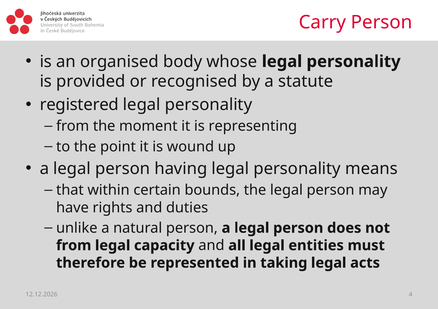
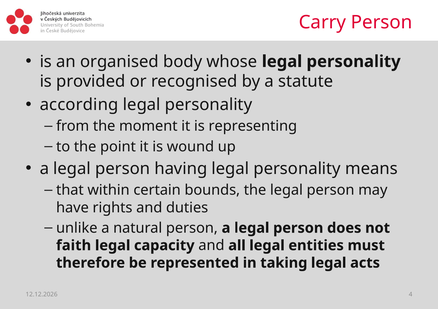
registered: registered -> according (79, 105)
from: from -> faith (74, 246)
